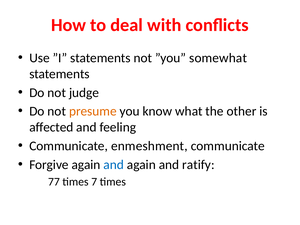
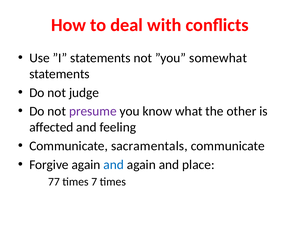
presume colour: orange -> purple (93, 111)
enmeshment: enmeshment -> sacramentals (149, 146)
ratify: ratify -> place (198, 165)
